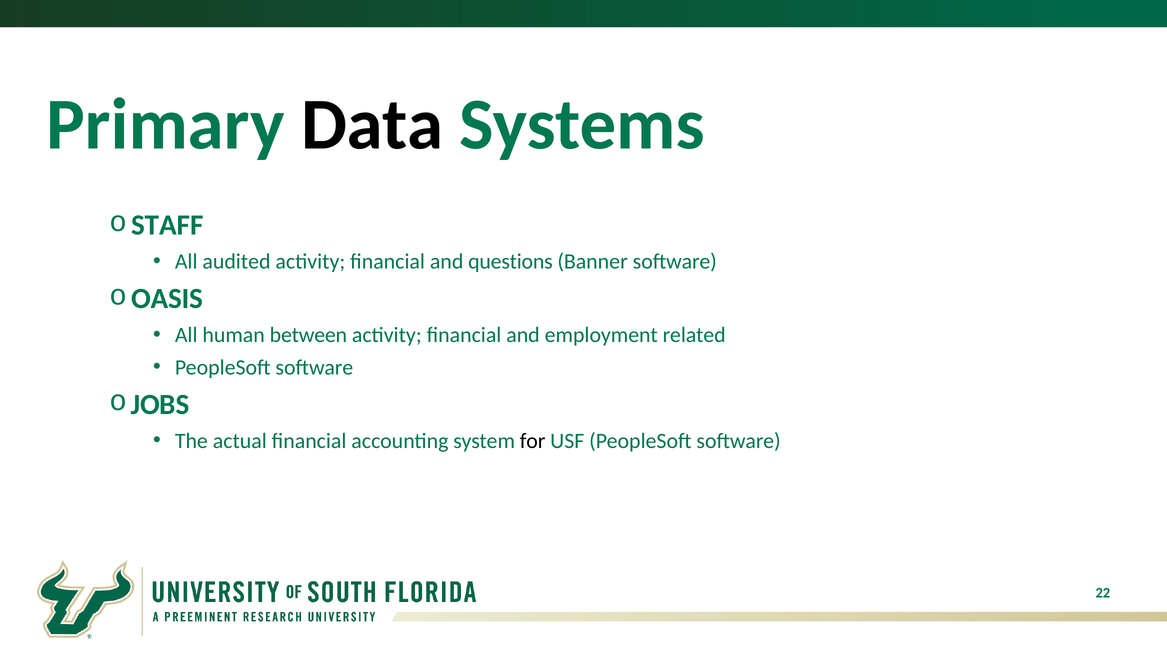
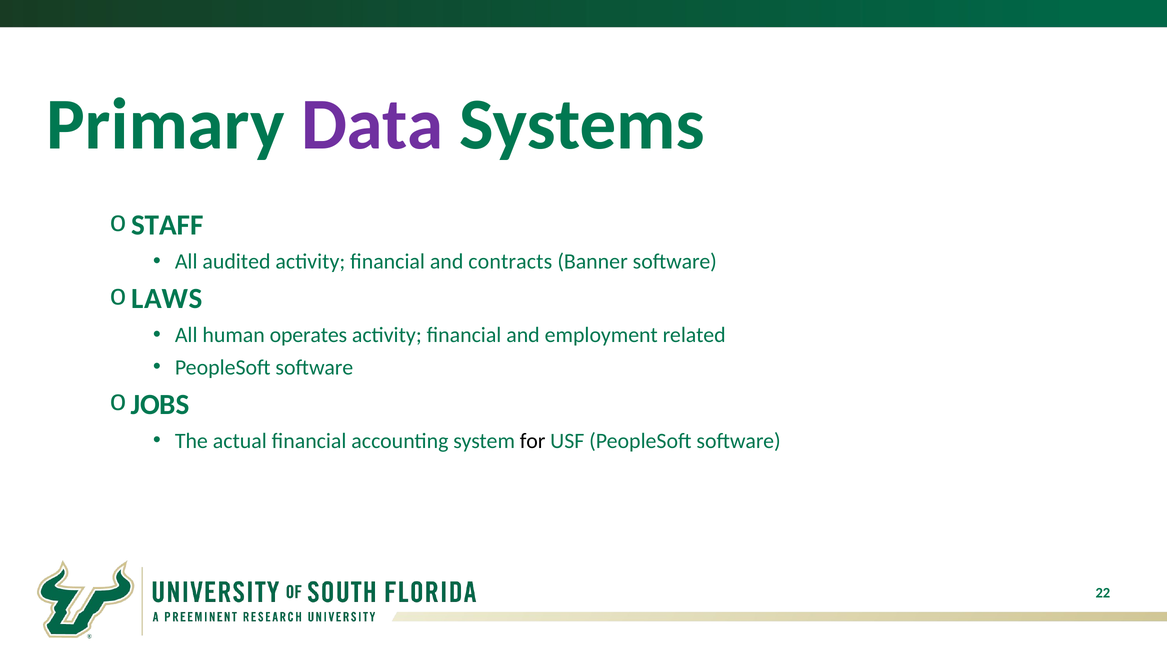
Data colour: black -> purple (372, 124)
questions: questions -> contracts (510, 261)
OASIS: OASIS -> LAWS (167, 299)
between: between -> operates (308, 335)
